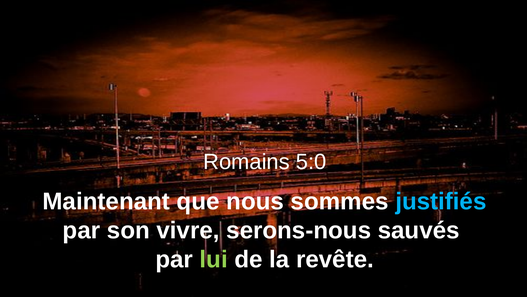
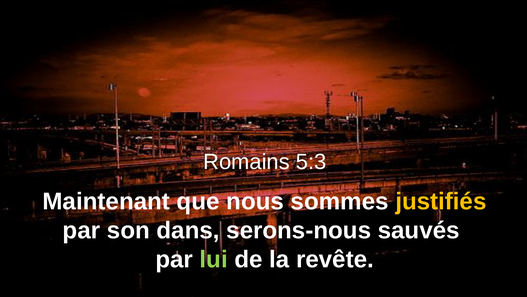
5:0: 5:0 -> 5:3 (311, 162)
justifiés colour: light blue -> yellow (441, 201)
vivre: vivre -> dans (188, 230)
